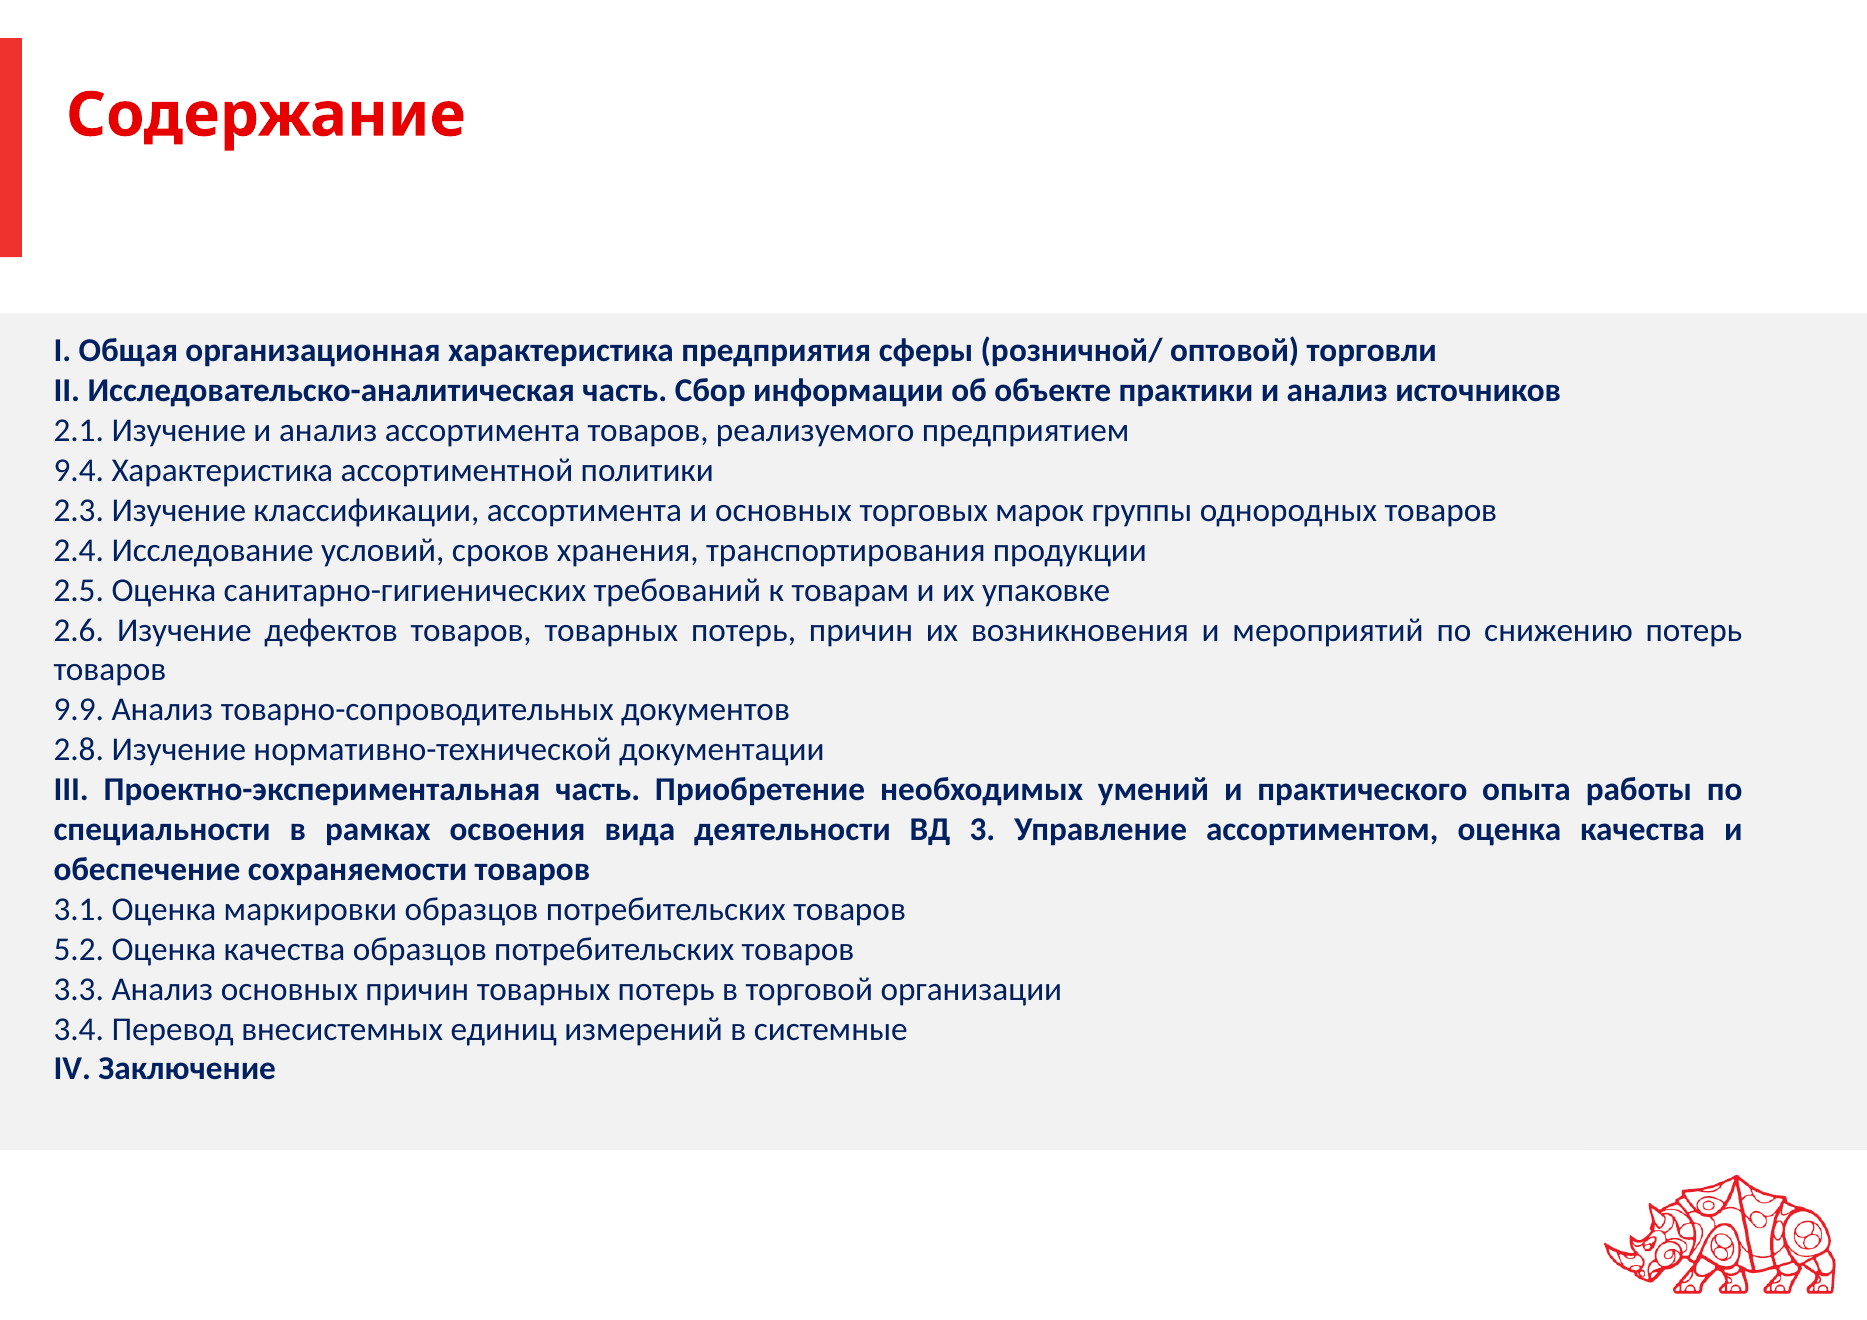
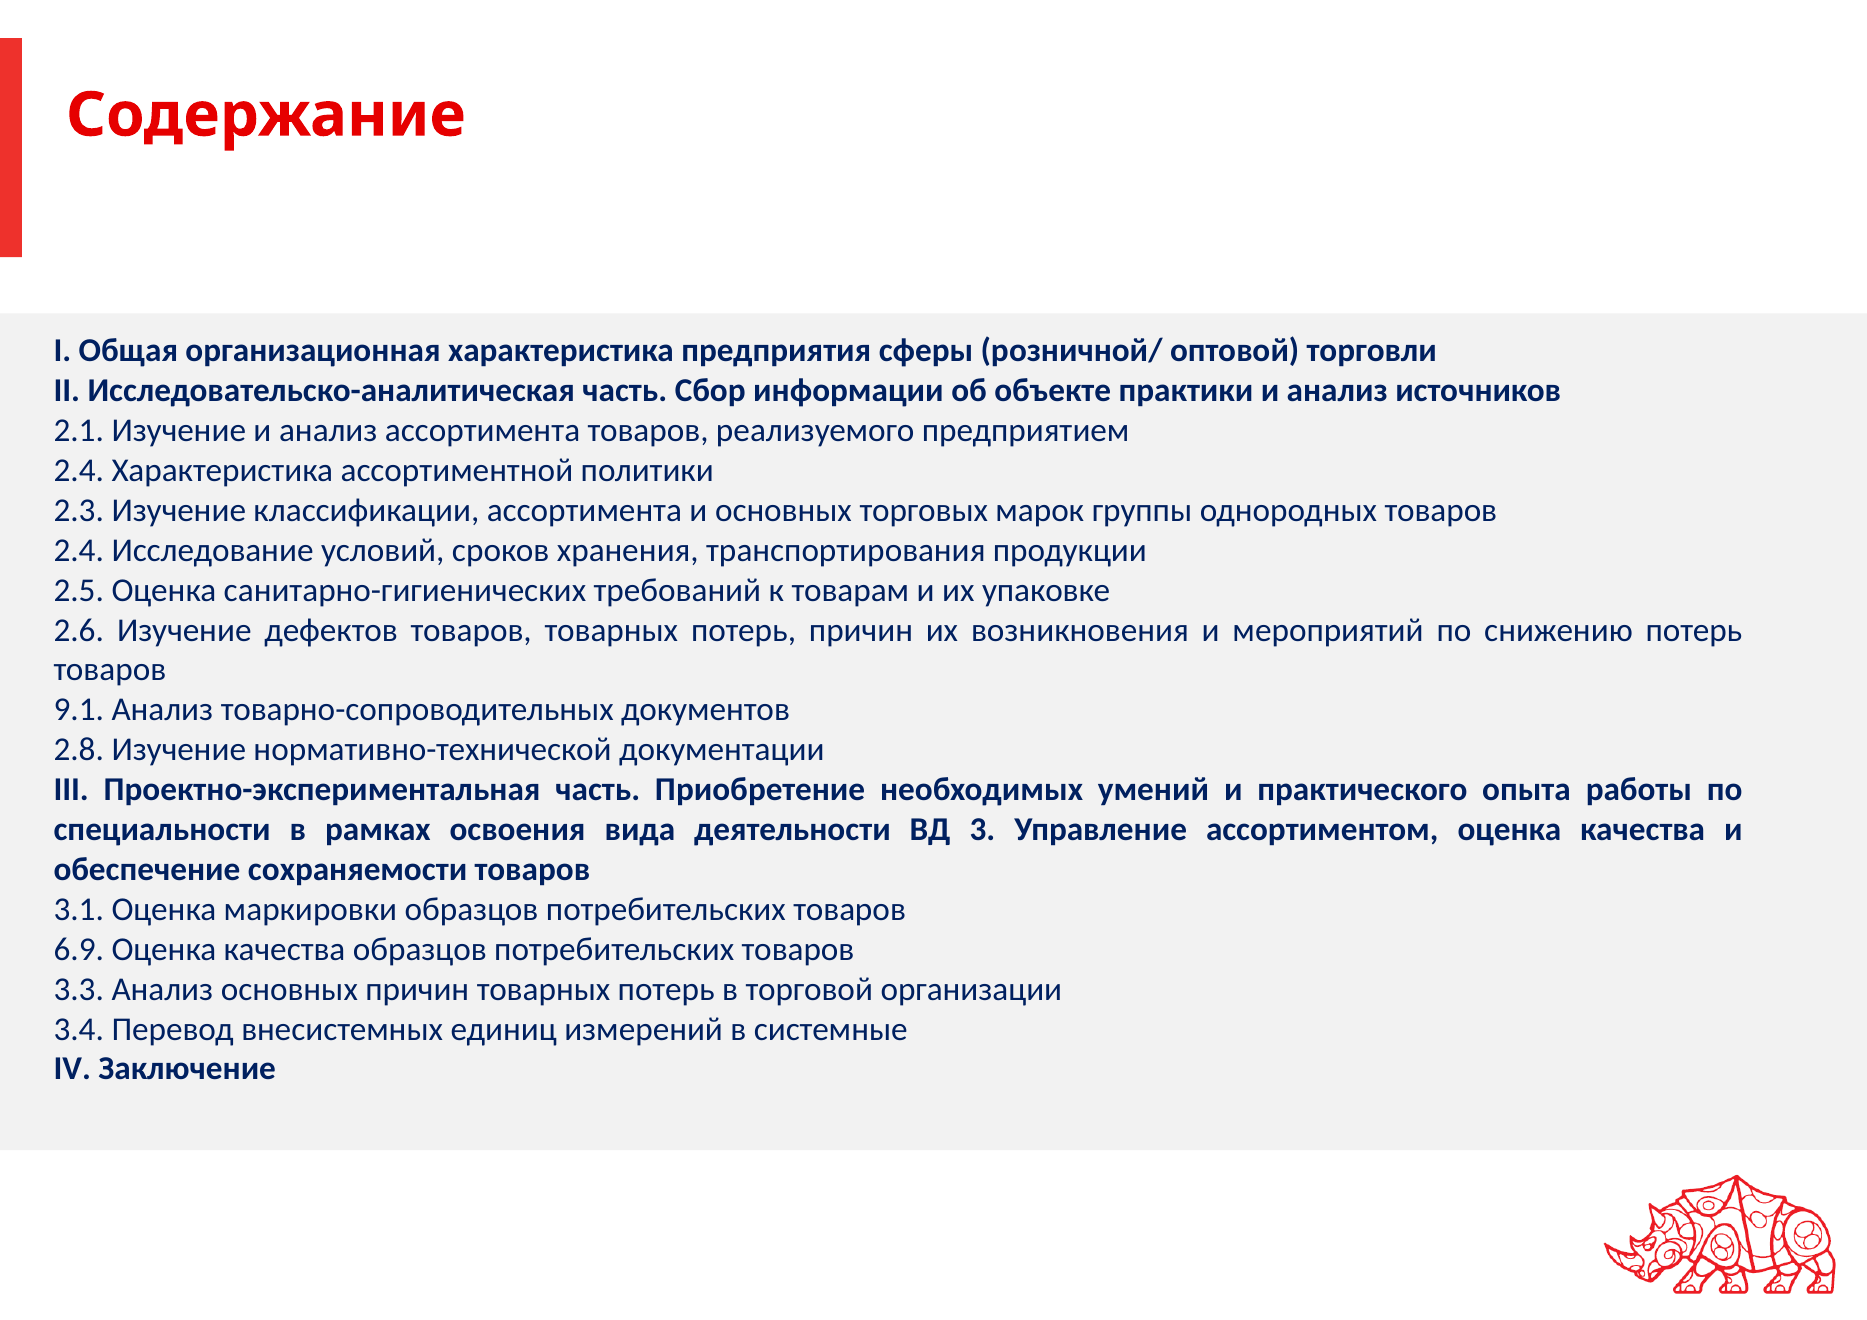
9.4: 9.4 -> 2.4 (79, 470)
9.9: 9.9 -> 9.1 (79, 710)
5.2: 5.2 -> 6.9 (79, 949)
